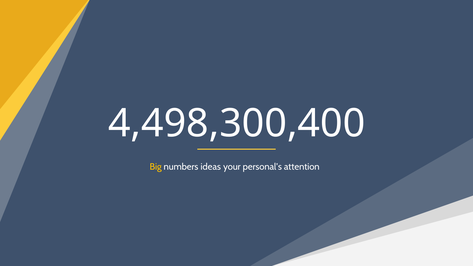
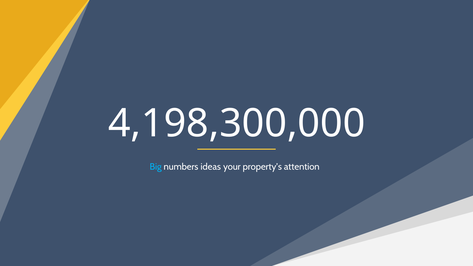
4,498,300,400: 4,498,300,400 -> 4,198,300,000 (237, 124)
Big colour: yellow -> light blue (156, 167)
personal’s: personal’s -> property’s (262, 167)
